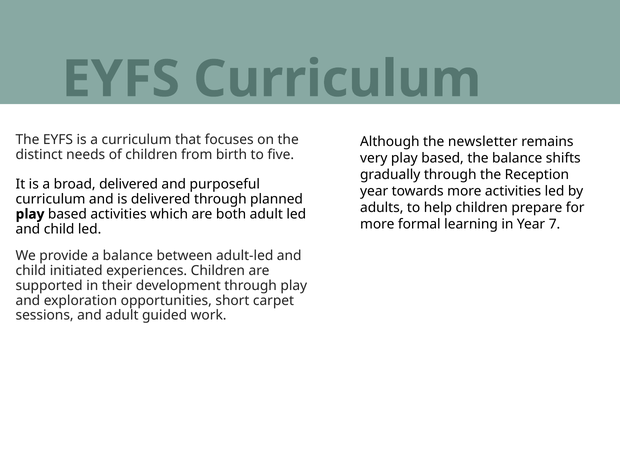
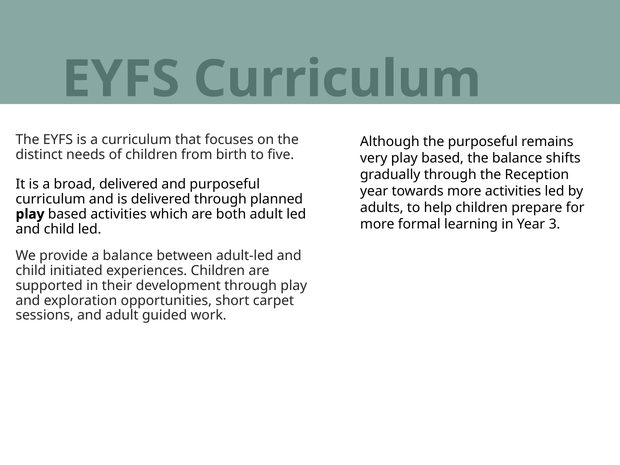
the newsletter: newsletter -> purposeful (483, 142)
7: 7 -> 3 (555, 224)
